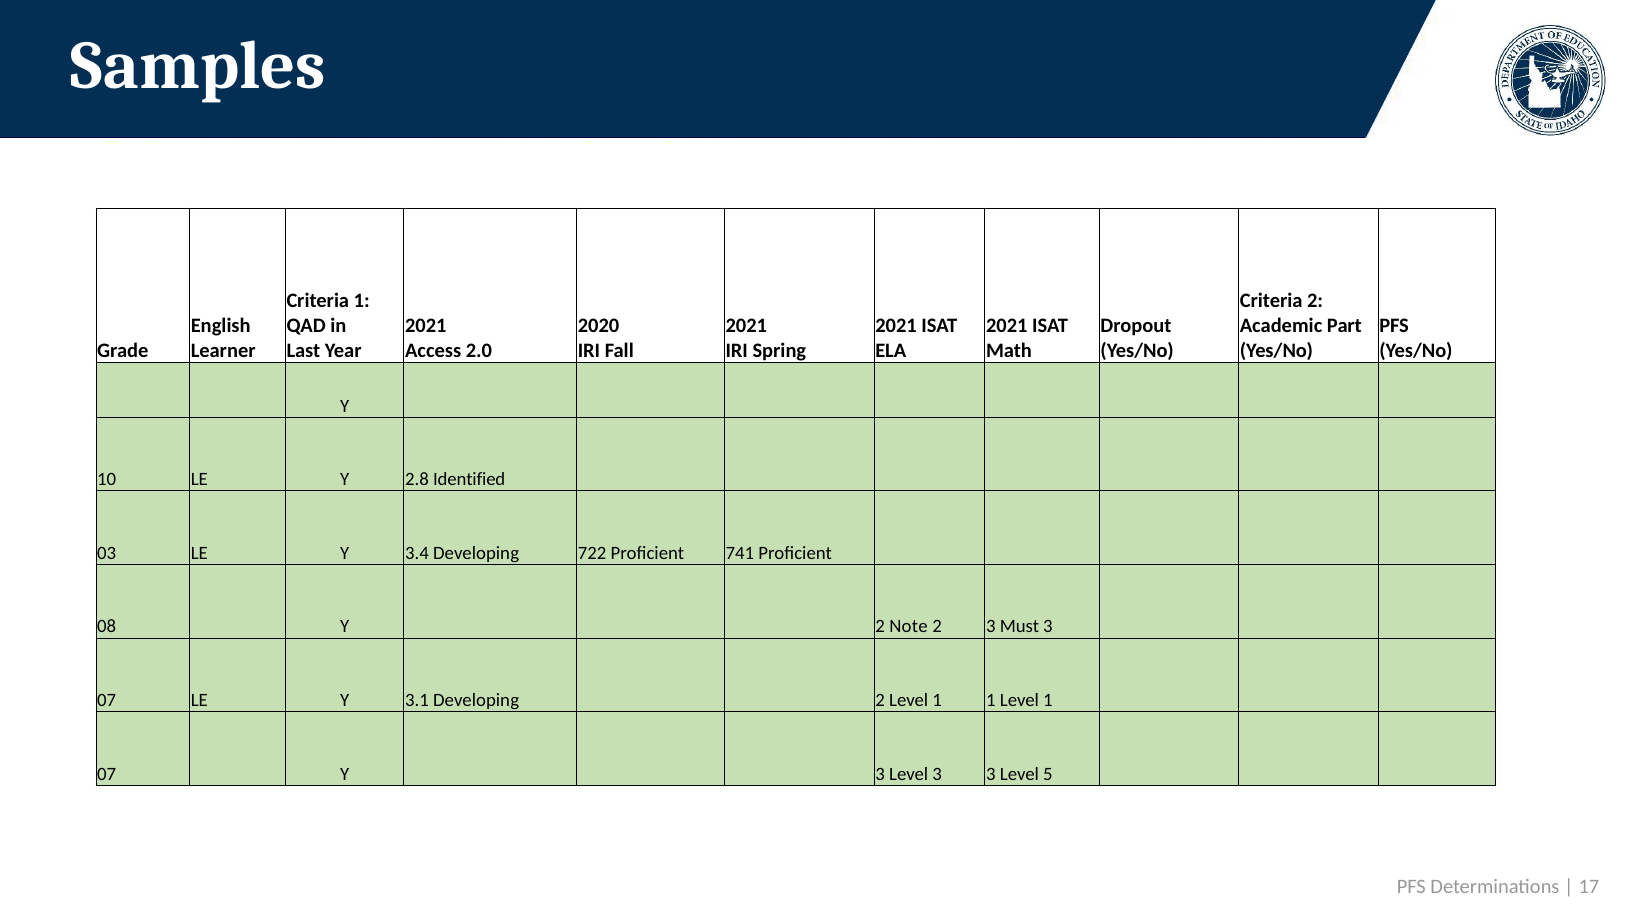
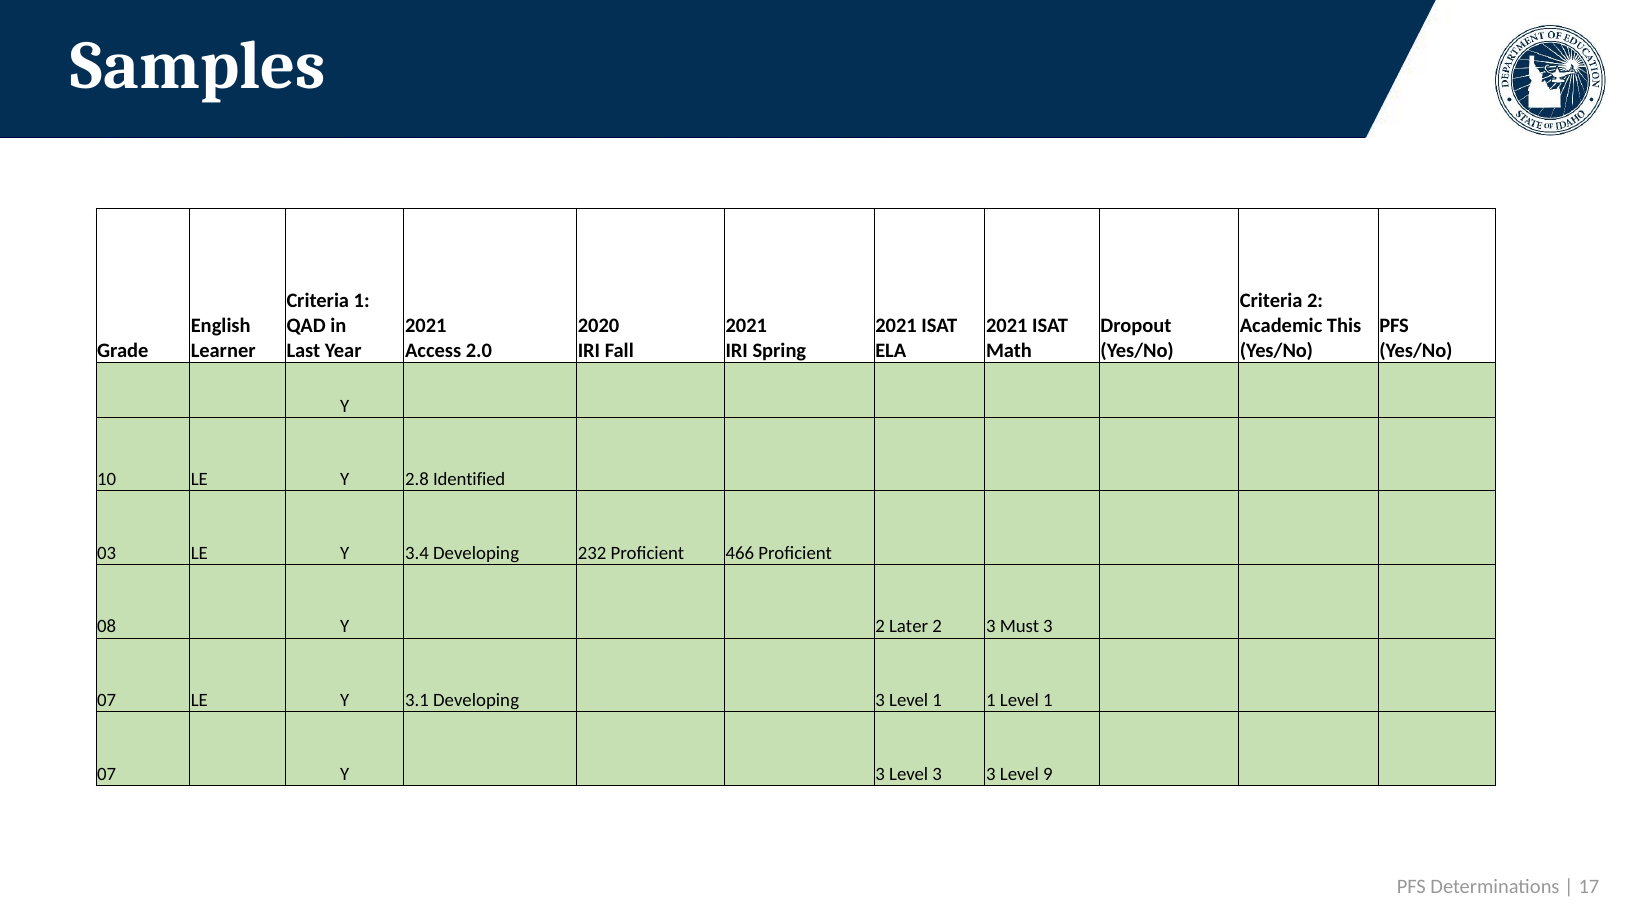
Part: Part -> This (1344, 325)
722: 722 -> 232 (592, 553)
741: 741 -> 466 (740, 553)
Note: Note -> Later (909, 627)
Developing 2: 2 -> 3 (880, 700)
5: 5 -> 9 (1048, 774)
